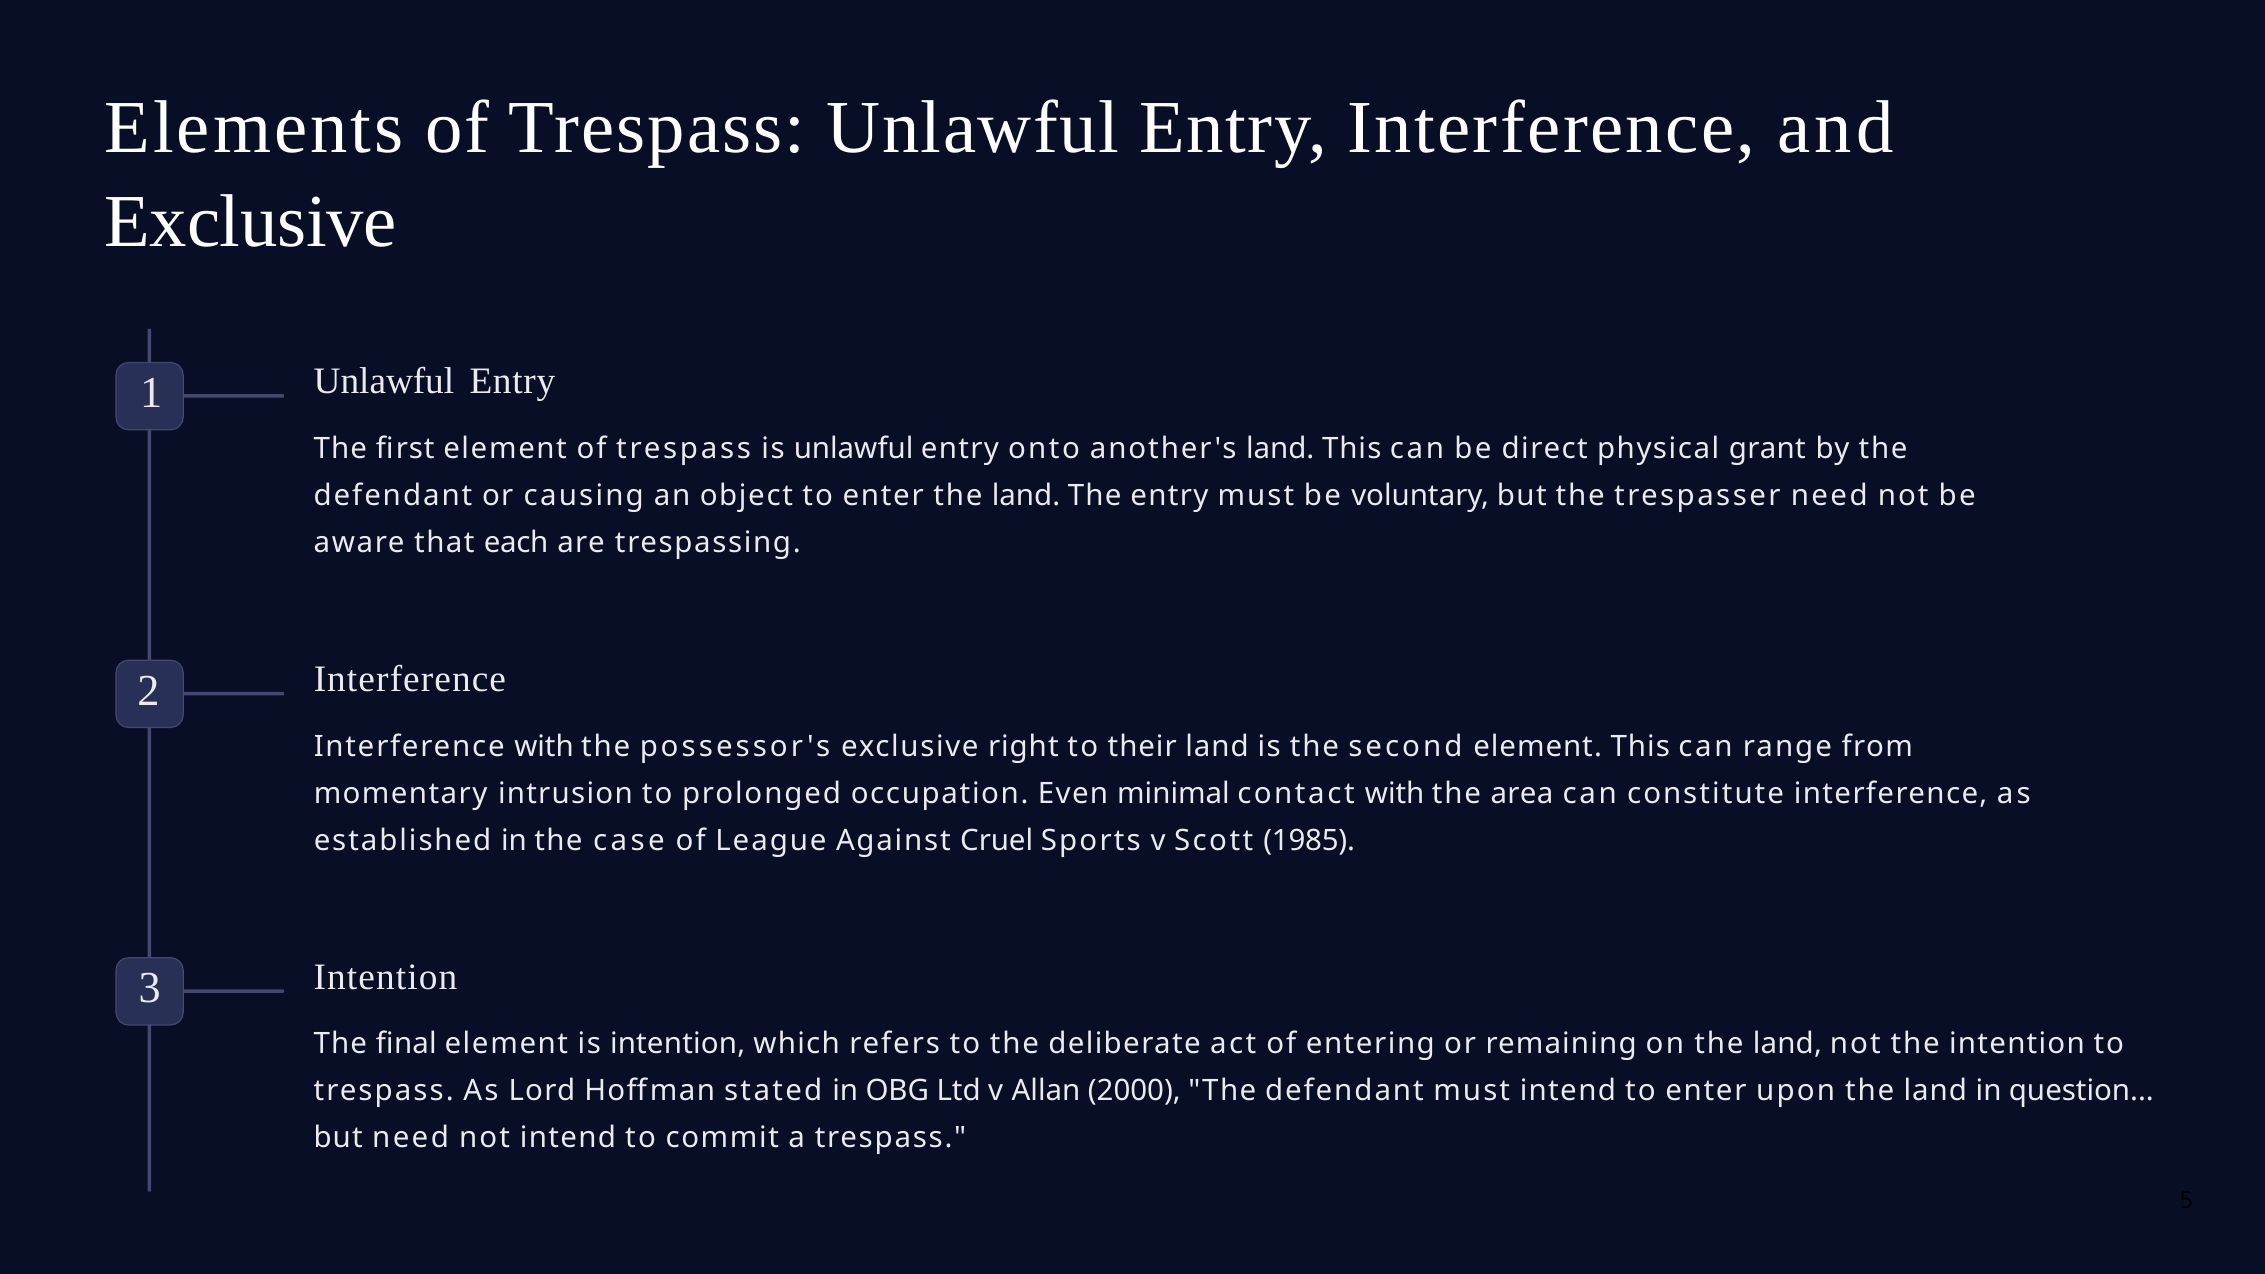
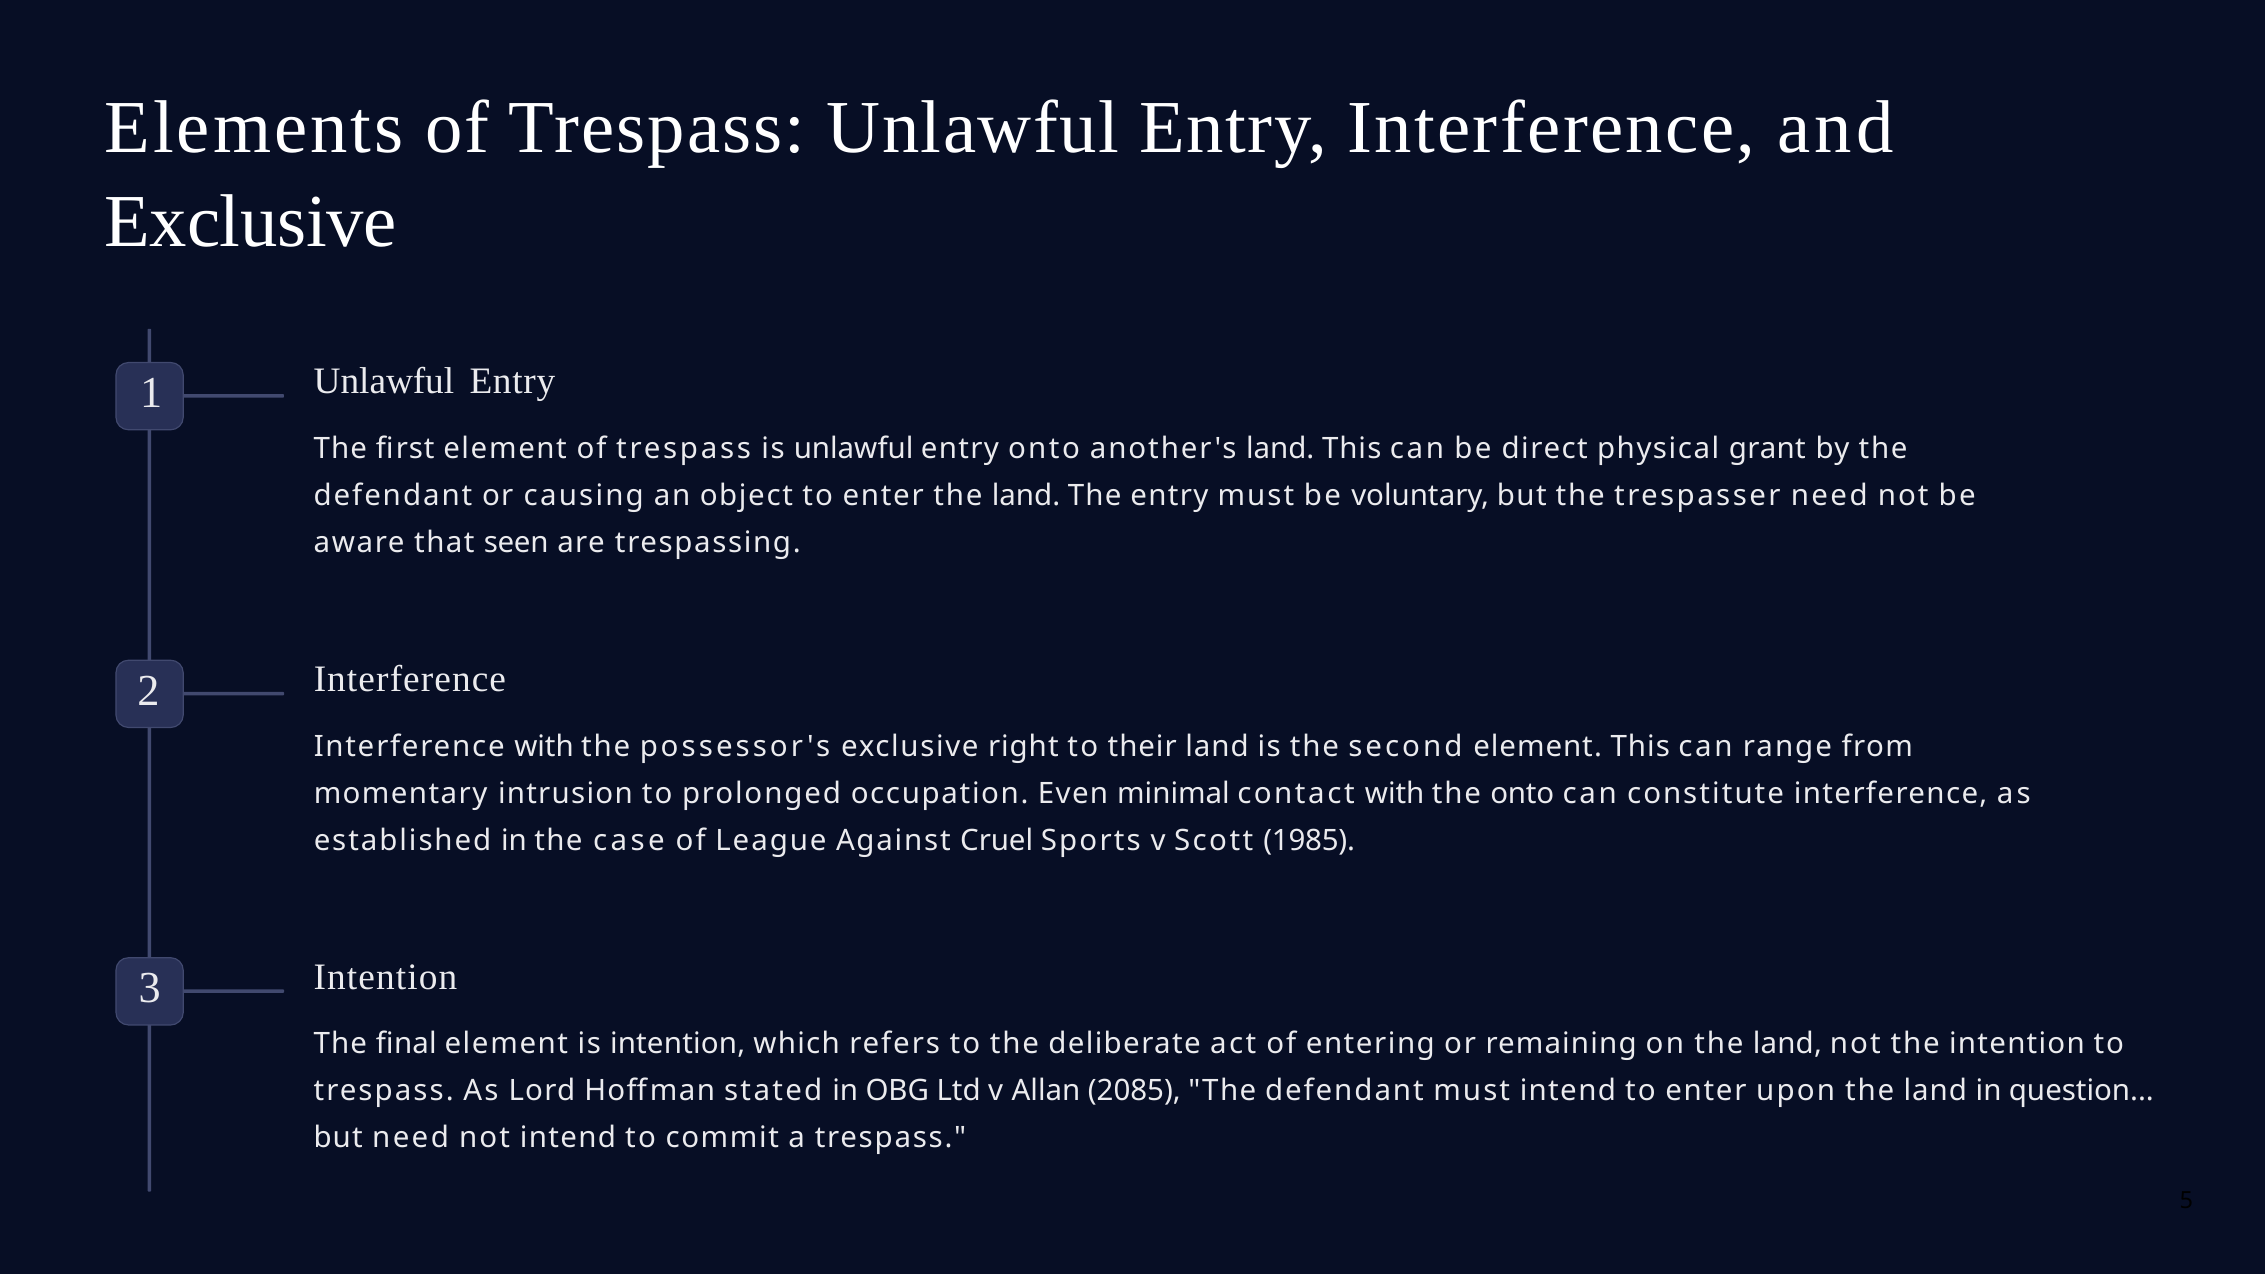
each: each -> seen (516, 543)
the area: area -> onto (1522, 793)
2000: 2000 -> 2085 (1134, 1091)
